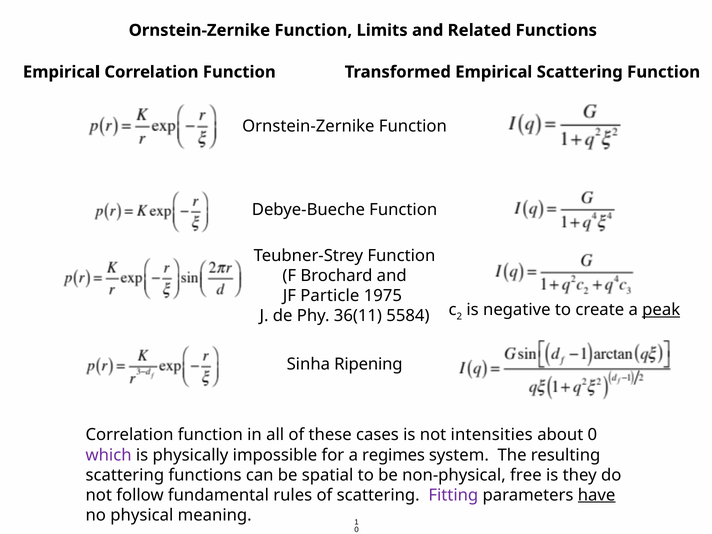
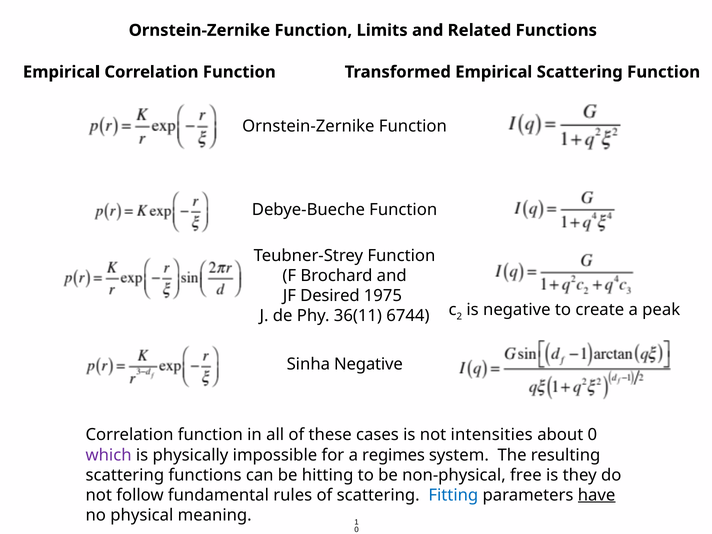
Particle: Particle -> Desired (330, 296)
peak underline: present -> none (661, 310)
5584: 5584 -> 6744 (408, 316)
Sinha Ripening: Ripening -> Negative (368, 364)
spatial: spatial -> hitting (328, 475)
Fitting colour: purple -> blue (453, 495)
